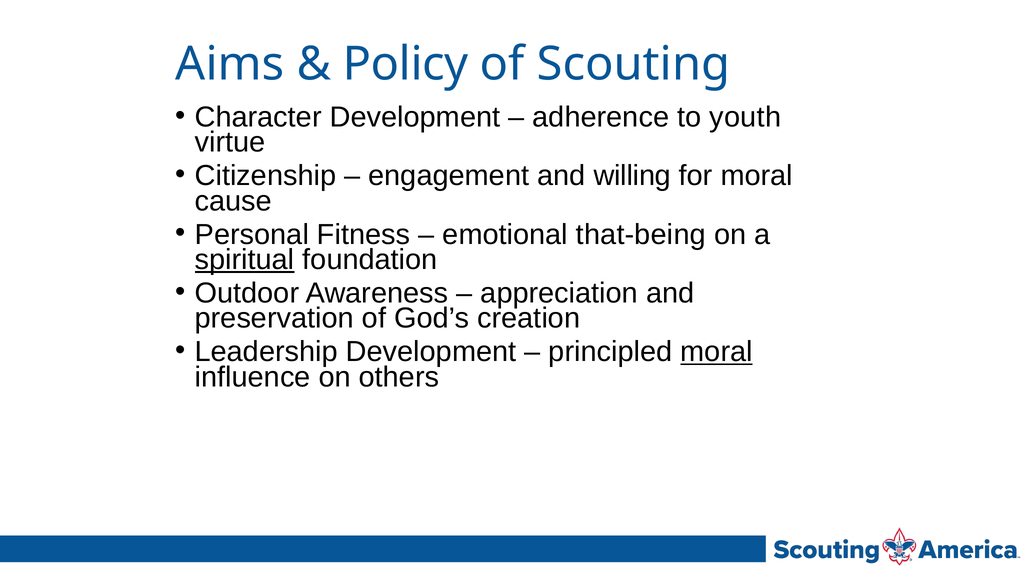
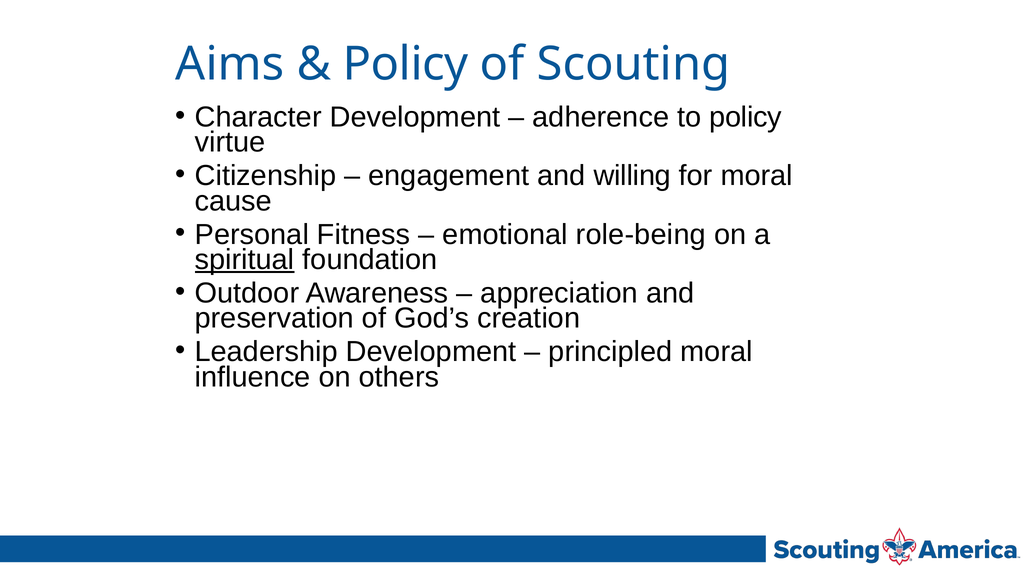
to youth: youth -> policy (746, 117)
that-being: that-being -> role-being (641, 235)
moral underline: present -> none (717, 352)
